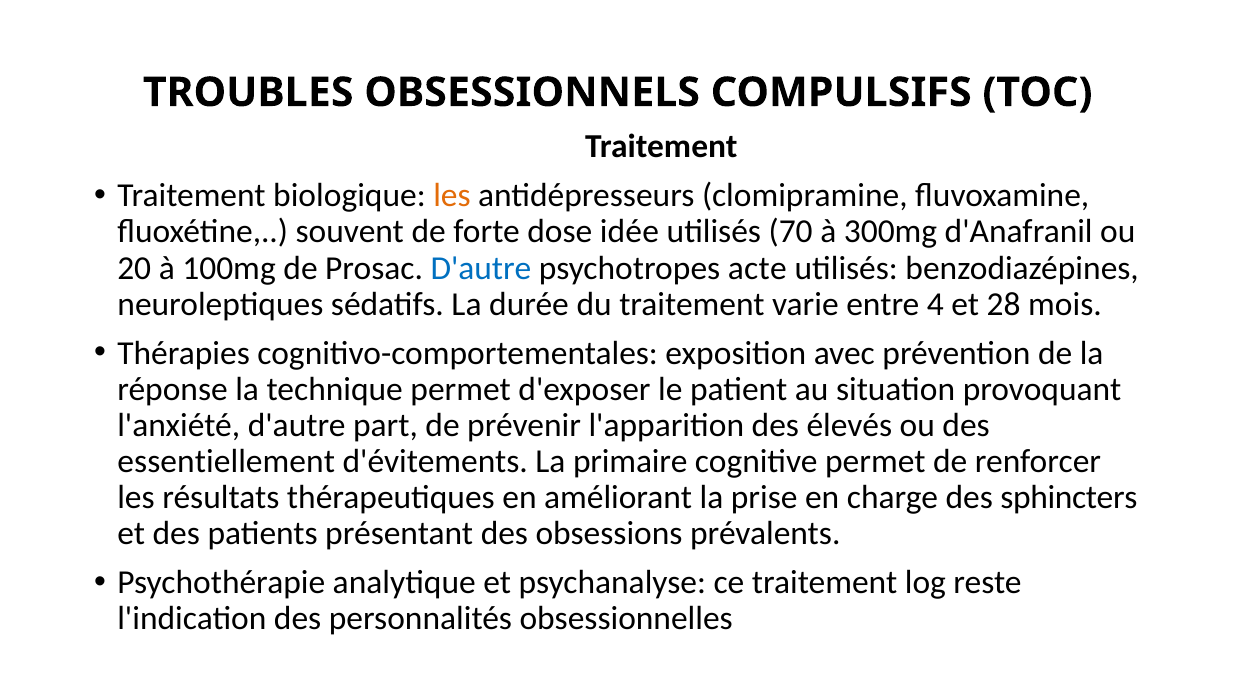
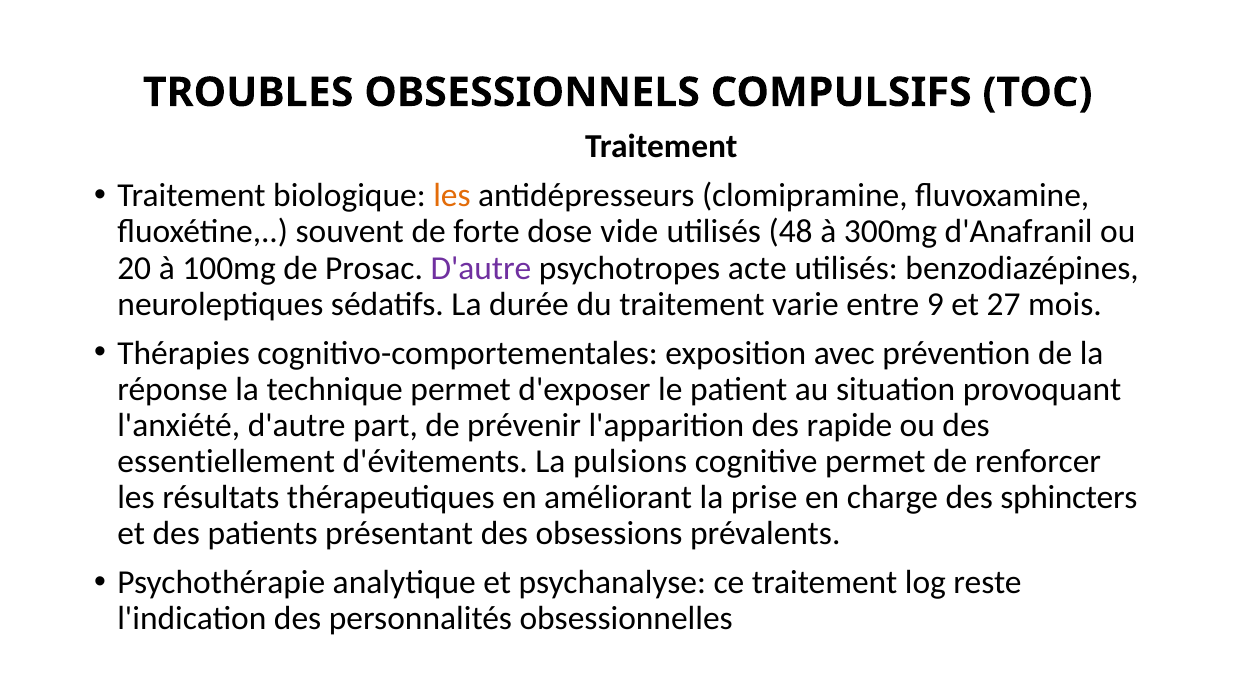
idée: idée -> vide (629, 232)
70: 70 -> 48 (791, 232)
D'autre colour: blue -> purple (481, 268)
4: 4 -> 9 (935, 304)
28: 28 -> 27 (1004, 304)
élevés: élevés -> rapide (849, 425)
primaire: primaire -> pulsions (630, 462)
